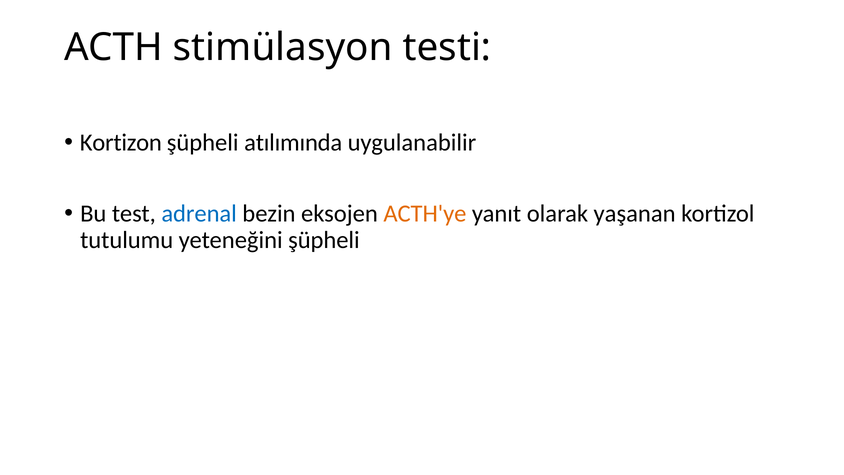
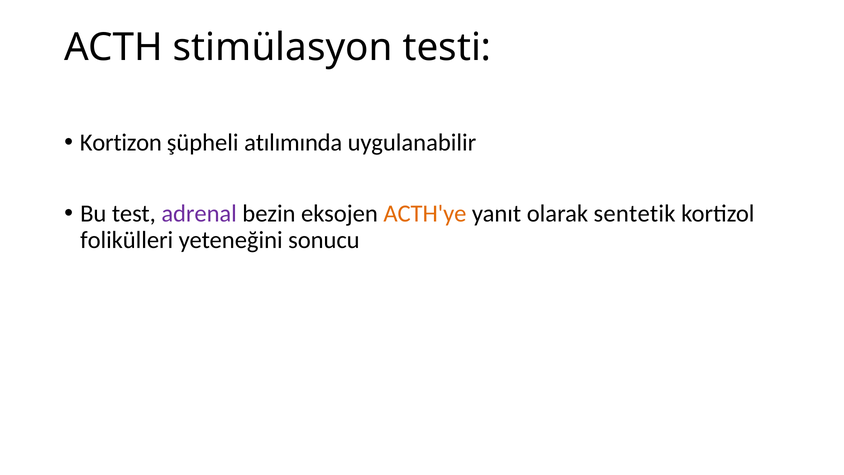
adrenal colour: blue -> purple (199, 213)
yaşanan: yaşanan -> sentetik (635, 213)
tutulumu: tutulumu -> folikülleri (127, 240)
yeteneğini şüpheli: şüpheli -> sonucu (324, 240)
